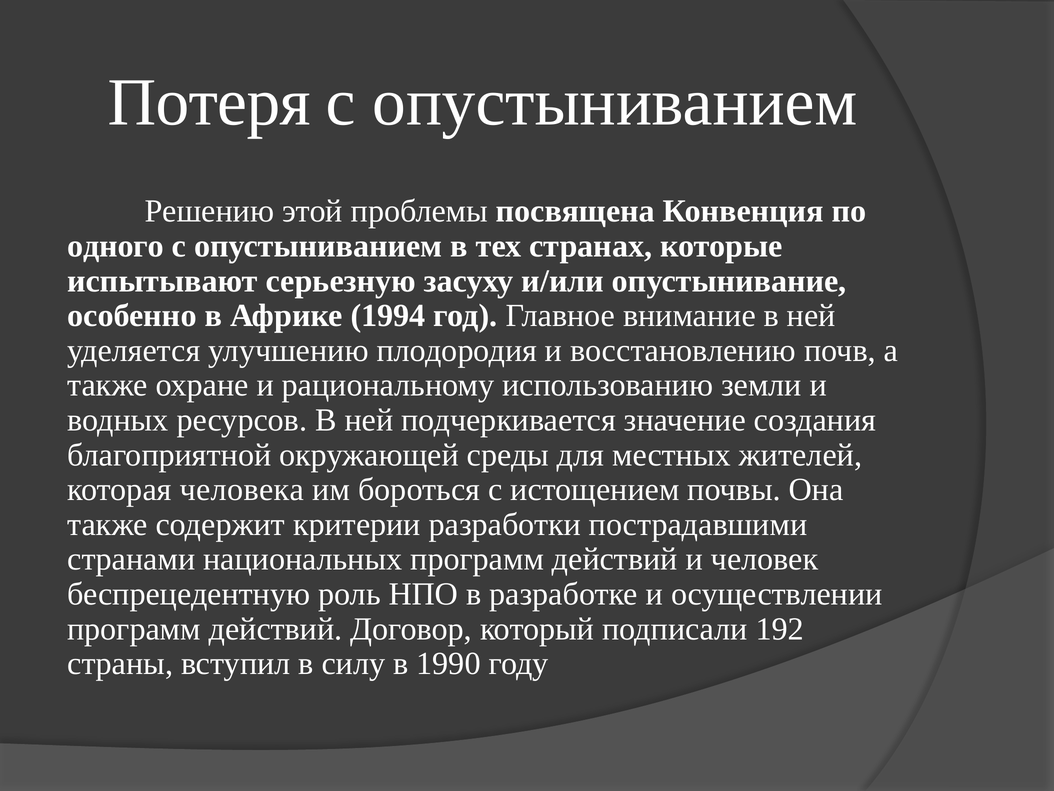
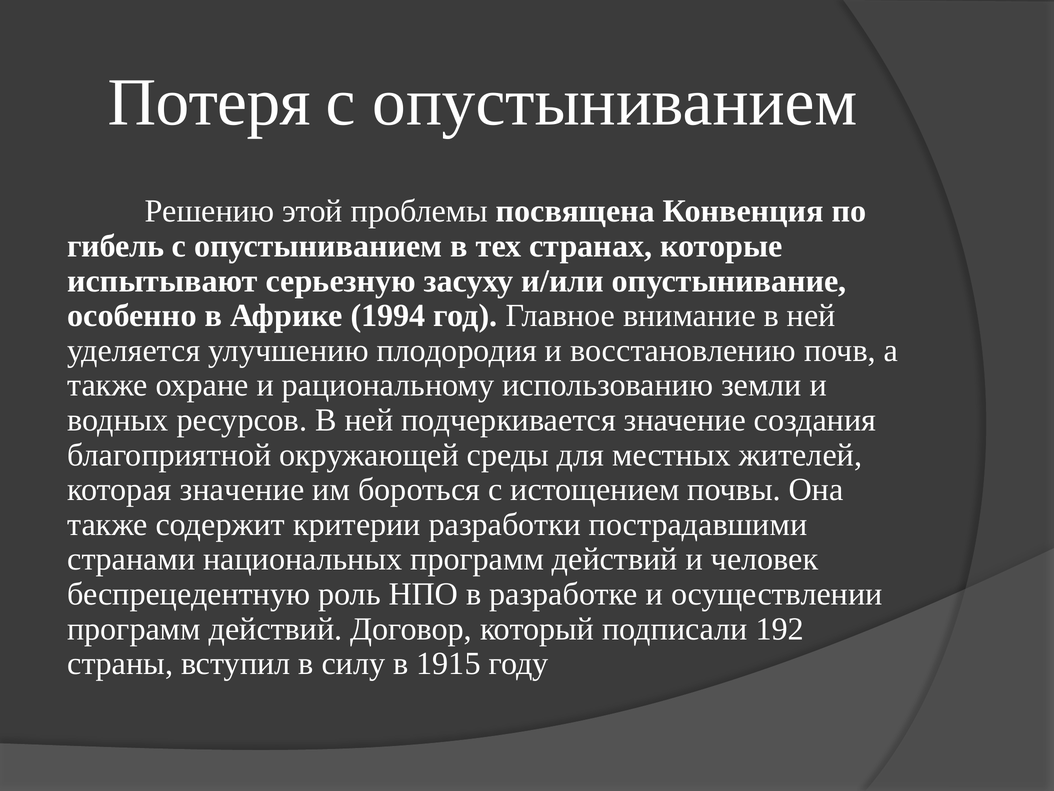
одного: одного -> гибель (116, 246)
которая человека: человека -> значение (242, 489)
1990: 1990 -> 1915 (448, 663)
